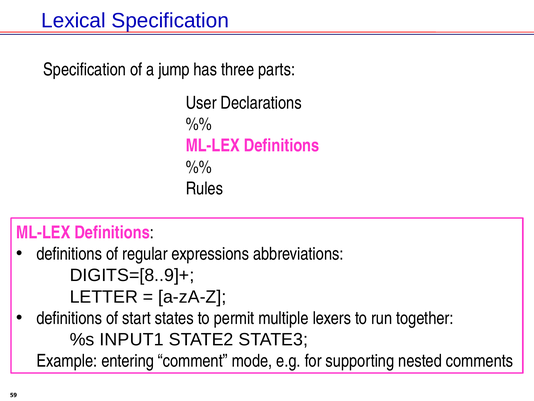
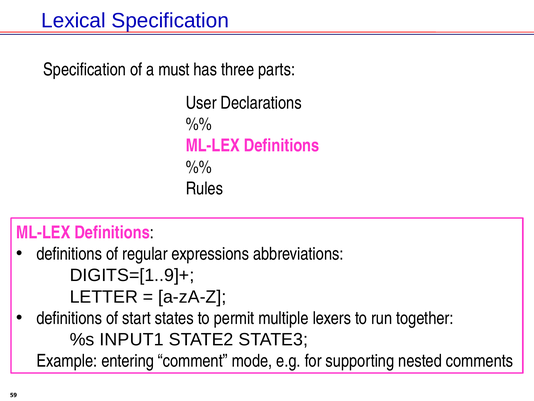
jump: jump -> must (174, 69)
DIGITS=[8..9]+: DIGITS=[8..9]+ -> DIGITS=[1..9]+ (132, 275)
